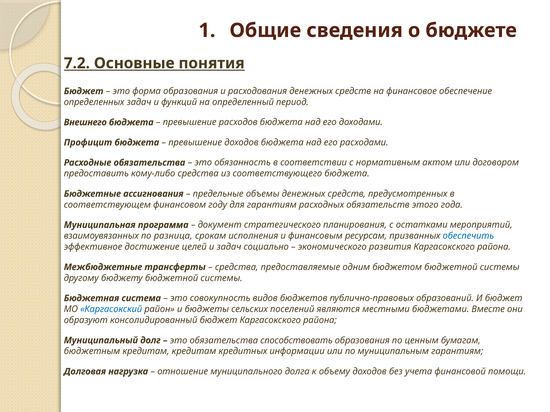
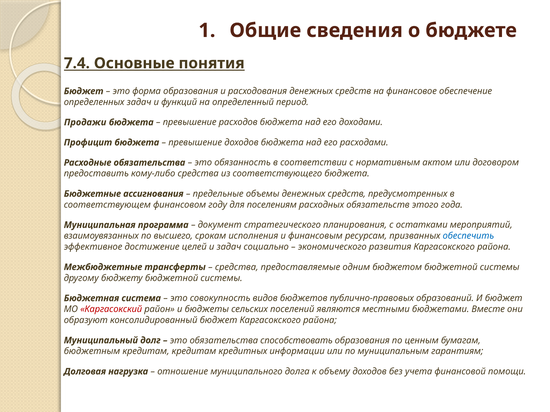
7.2: 7.2 -> 7.4 (77, 63)
Внешнего: Внешнего -> Продажи (85, 122)
для гарантиям: гарантиям -> поселениям (272, 205)
разница: разница -> высшего (173, 236)
Каргасокский colour: blue -> red (111, 310)
